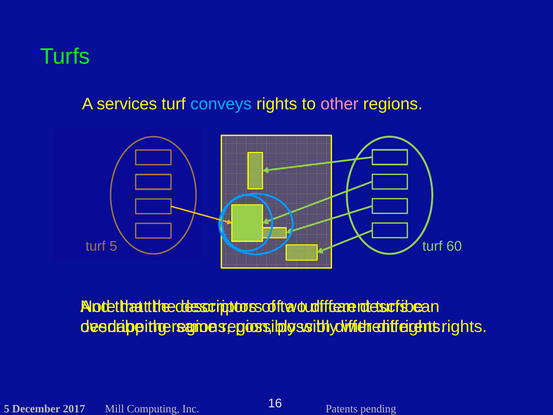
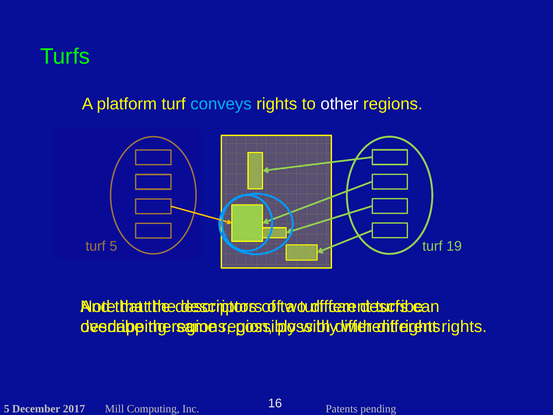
services: services -> platform (127, 104)
other colour: pink -> white (340, 104)
60: 60 -> 19 (454, 246)
